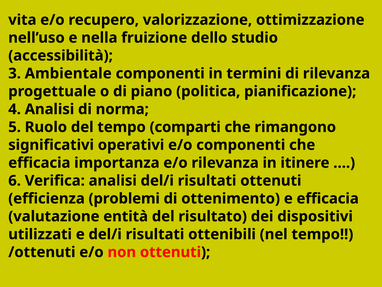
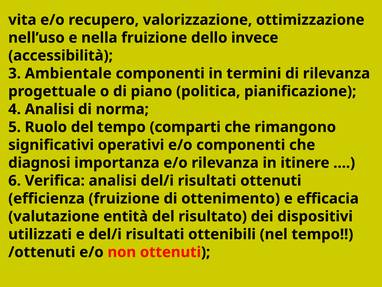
studio: studio -> invece (255, 38)
efficacia: efficacia -> diagnosi (39, 163)
efficienza problemi: problemi -> fruizione (124, 198)
